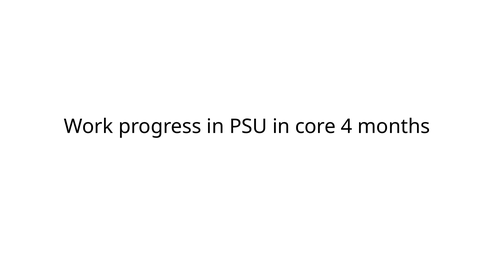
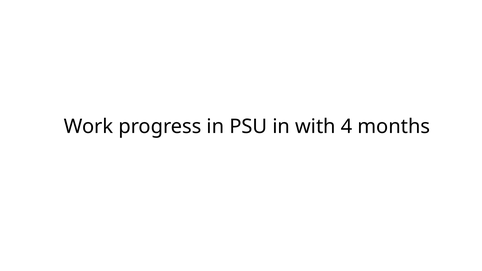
core: core -> with (315, 127)
